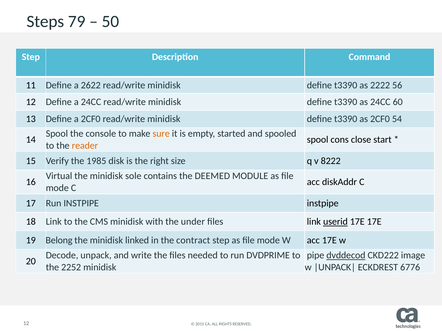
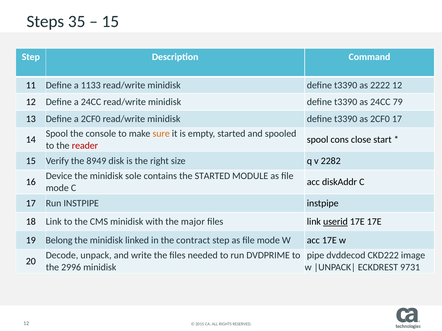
79: 79 -> 35 (77, 22)
50: 50 -> 15 (110, 22)
2622: 2622 -> 1133 (91, 85)
2222 56: 56 -> 12 (397, 85)
60: 60 -> 79 (398, 102)
2CF0 54: 54 -> 17 (397, 119)
reader colour: orange -> red (85, 146)
1985: 1985 -> 8949 (96, 161)
8222: 8222 -> 2282 (331, 161)
Virtual: Virtual -> Device (59, 176)
the DEEMED: DEEMED -> STARTED (212, 176)
under: under -> major (193, 222)
dvddecod underline: present -> none (346, 256)
2252: 2252 -> 2996 (71, 268)
6776: 6776 -> 9731 (410, 268)
